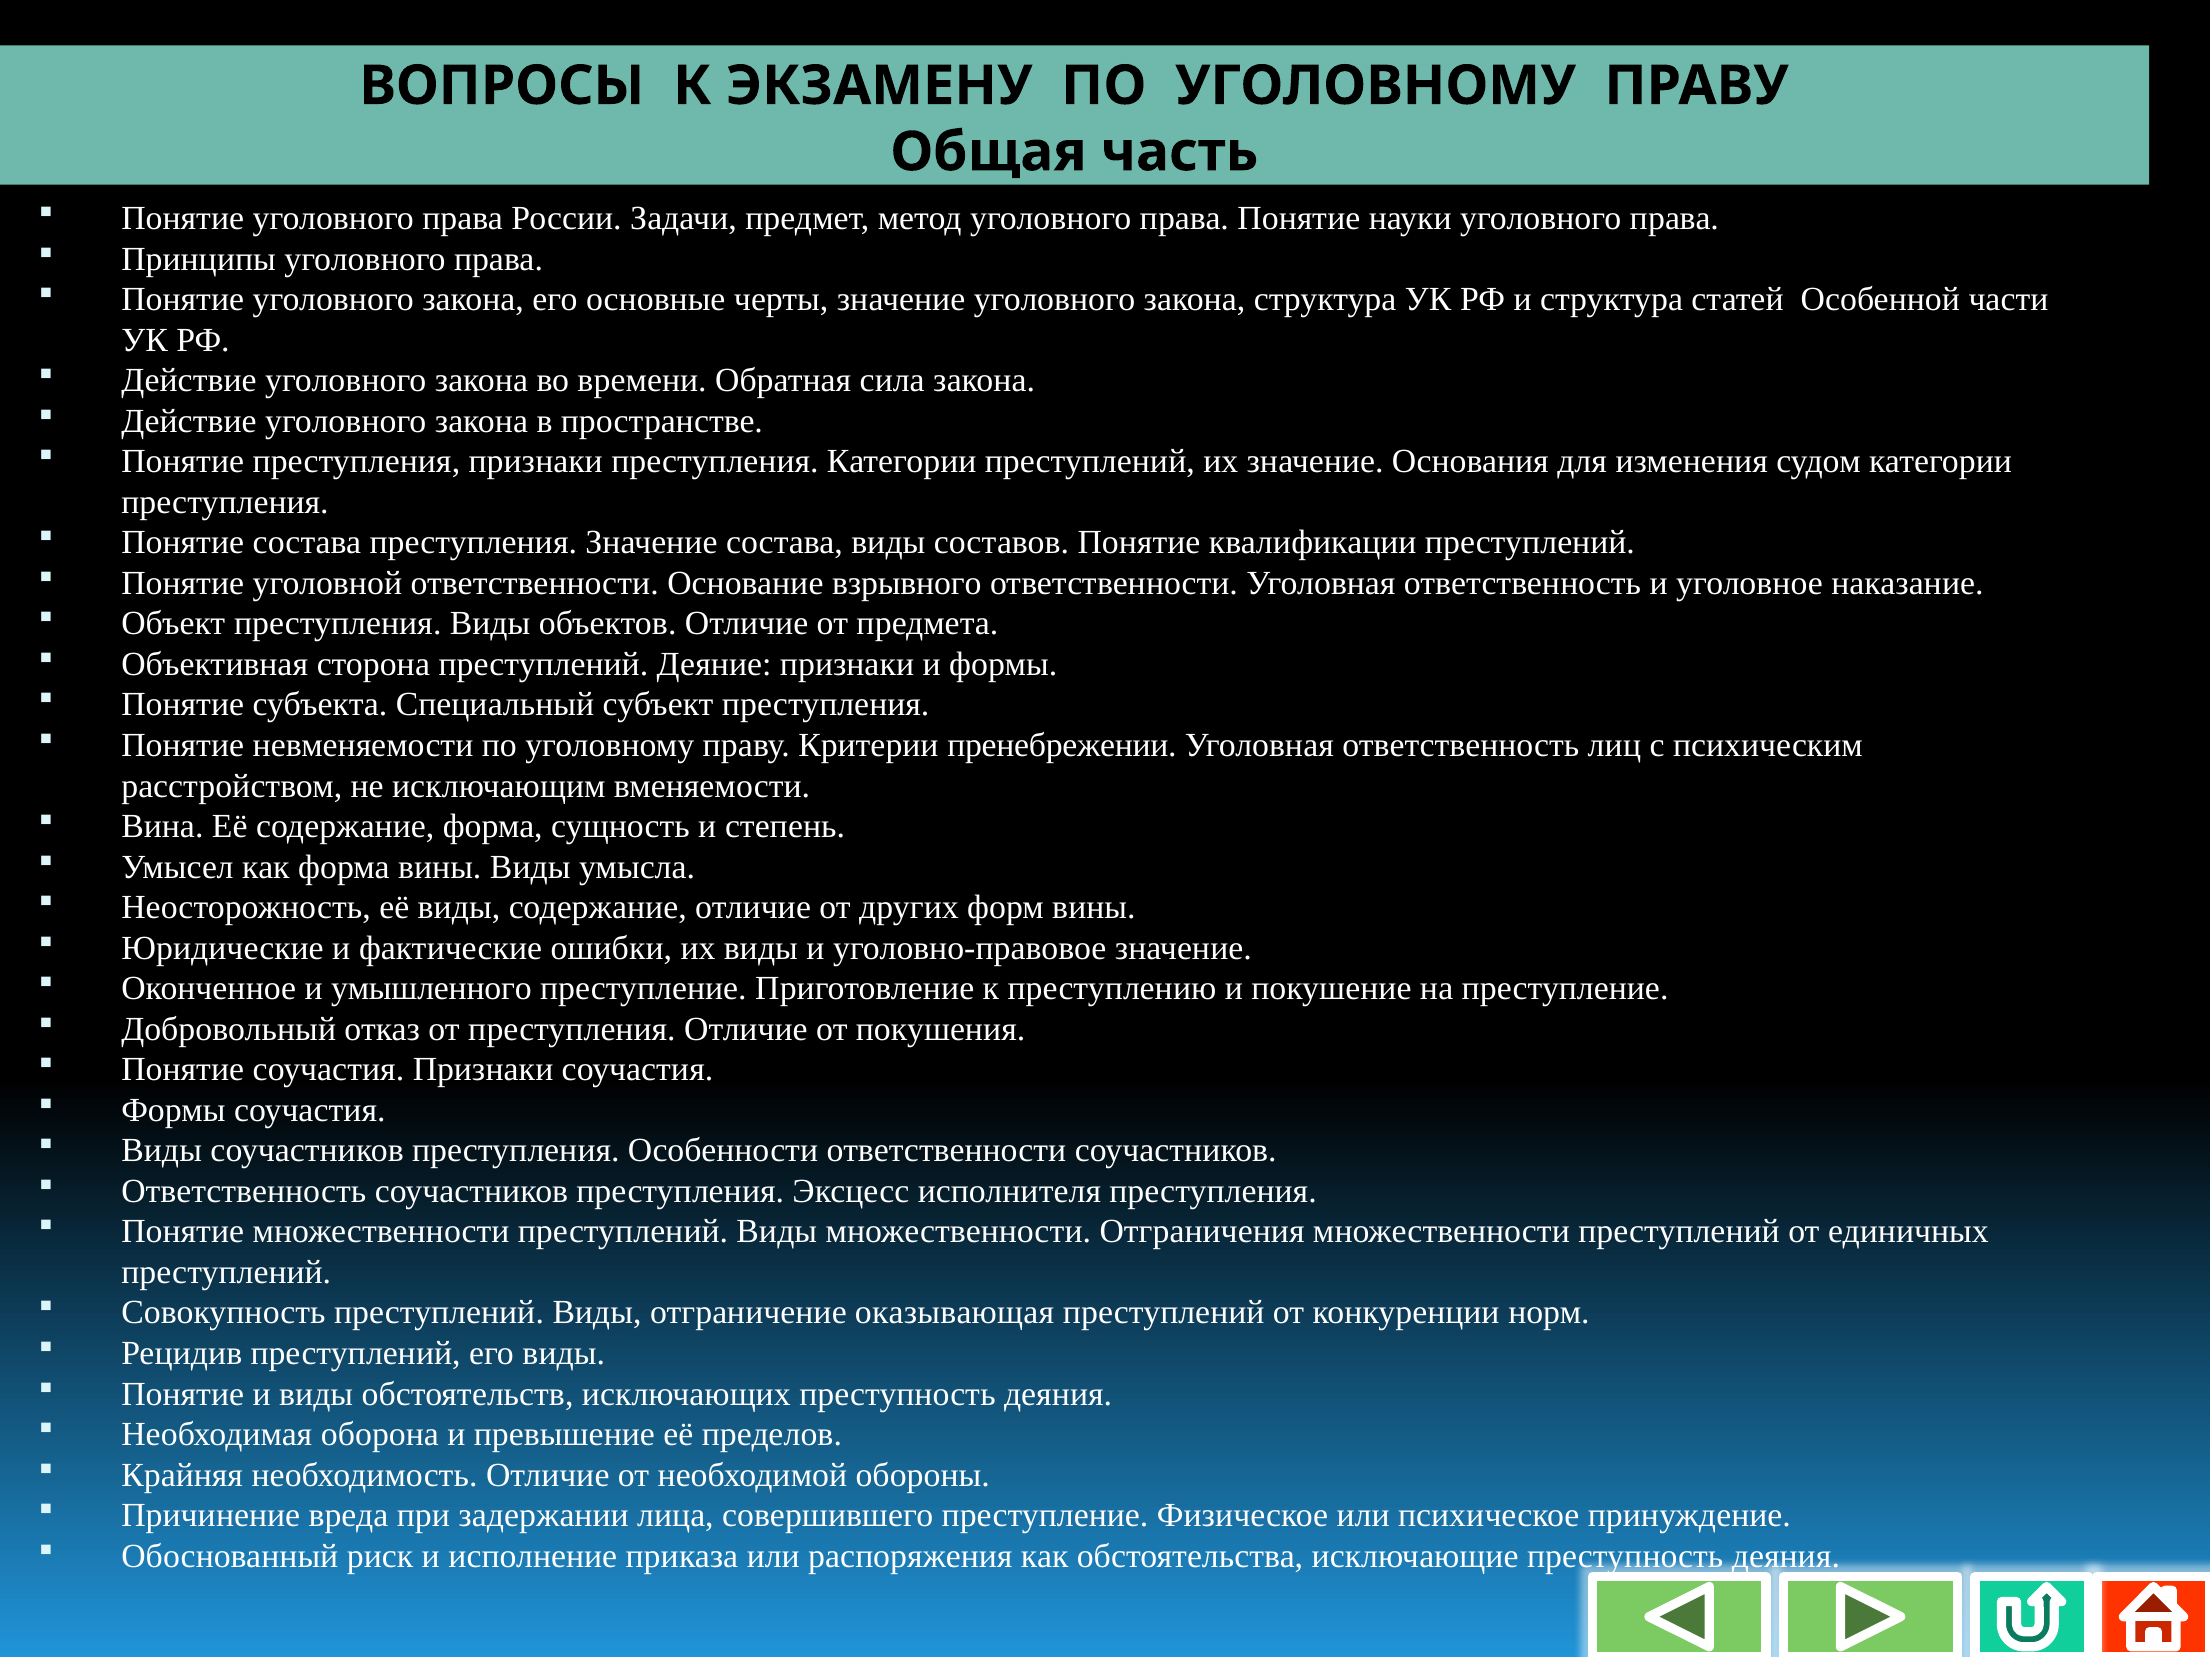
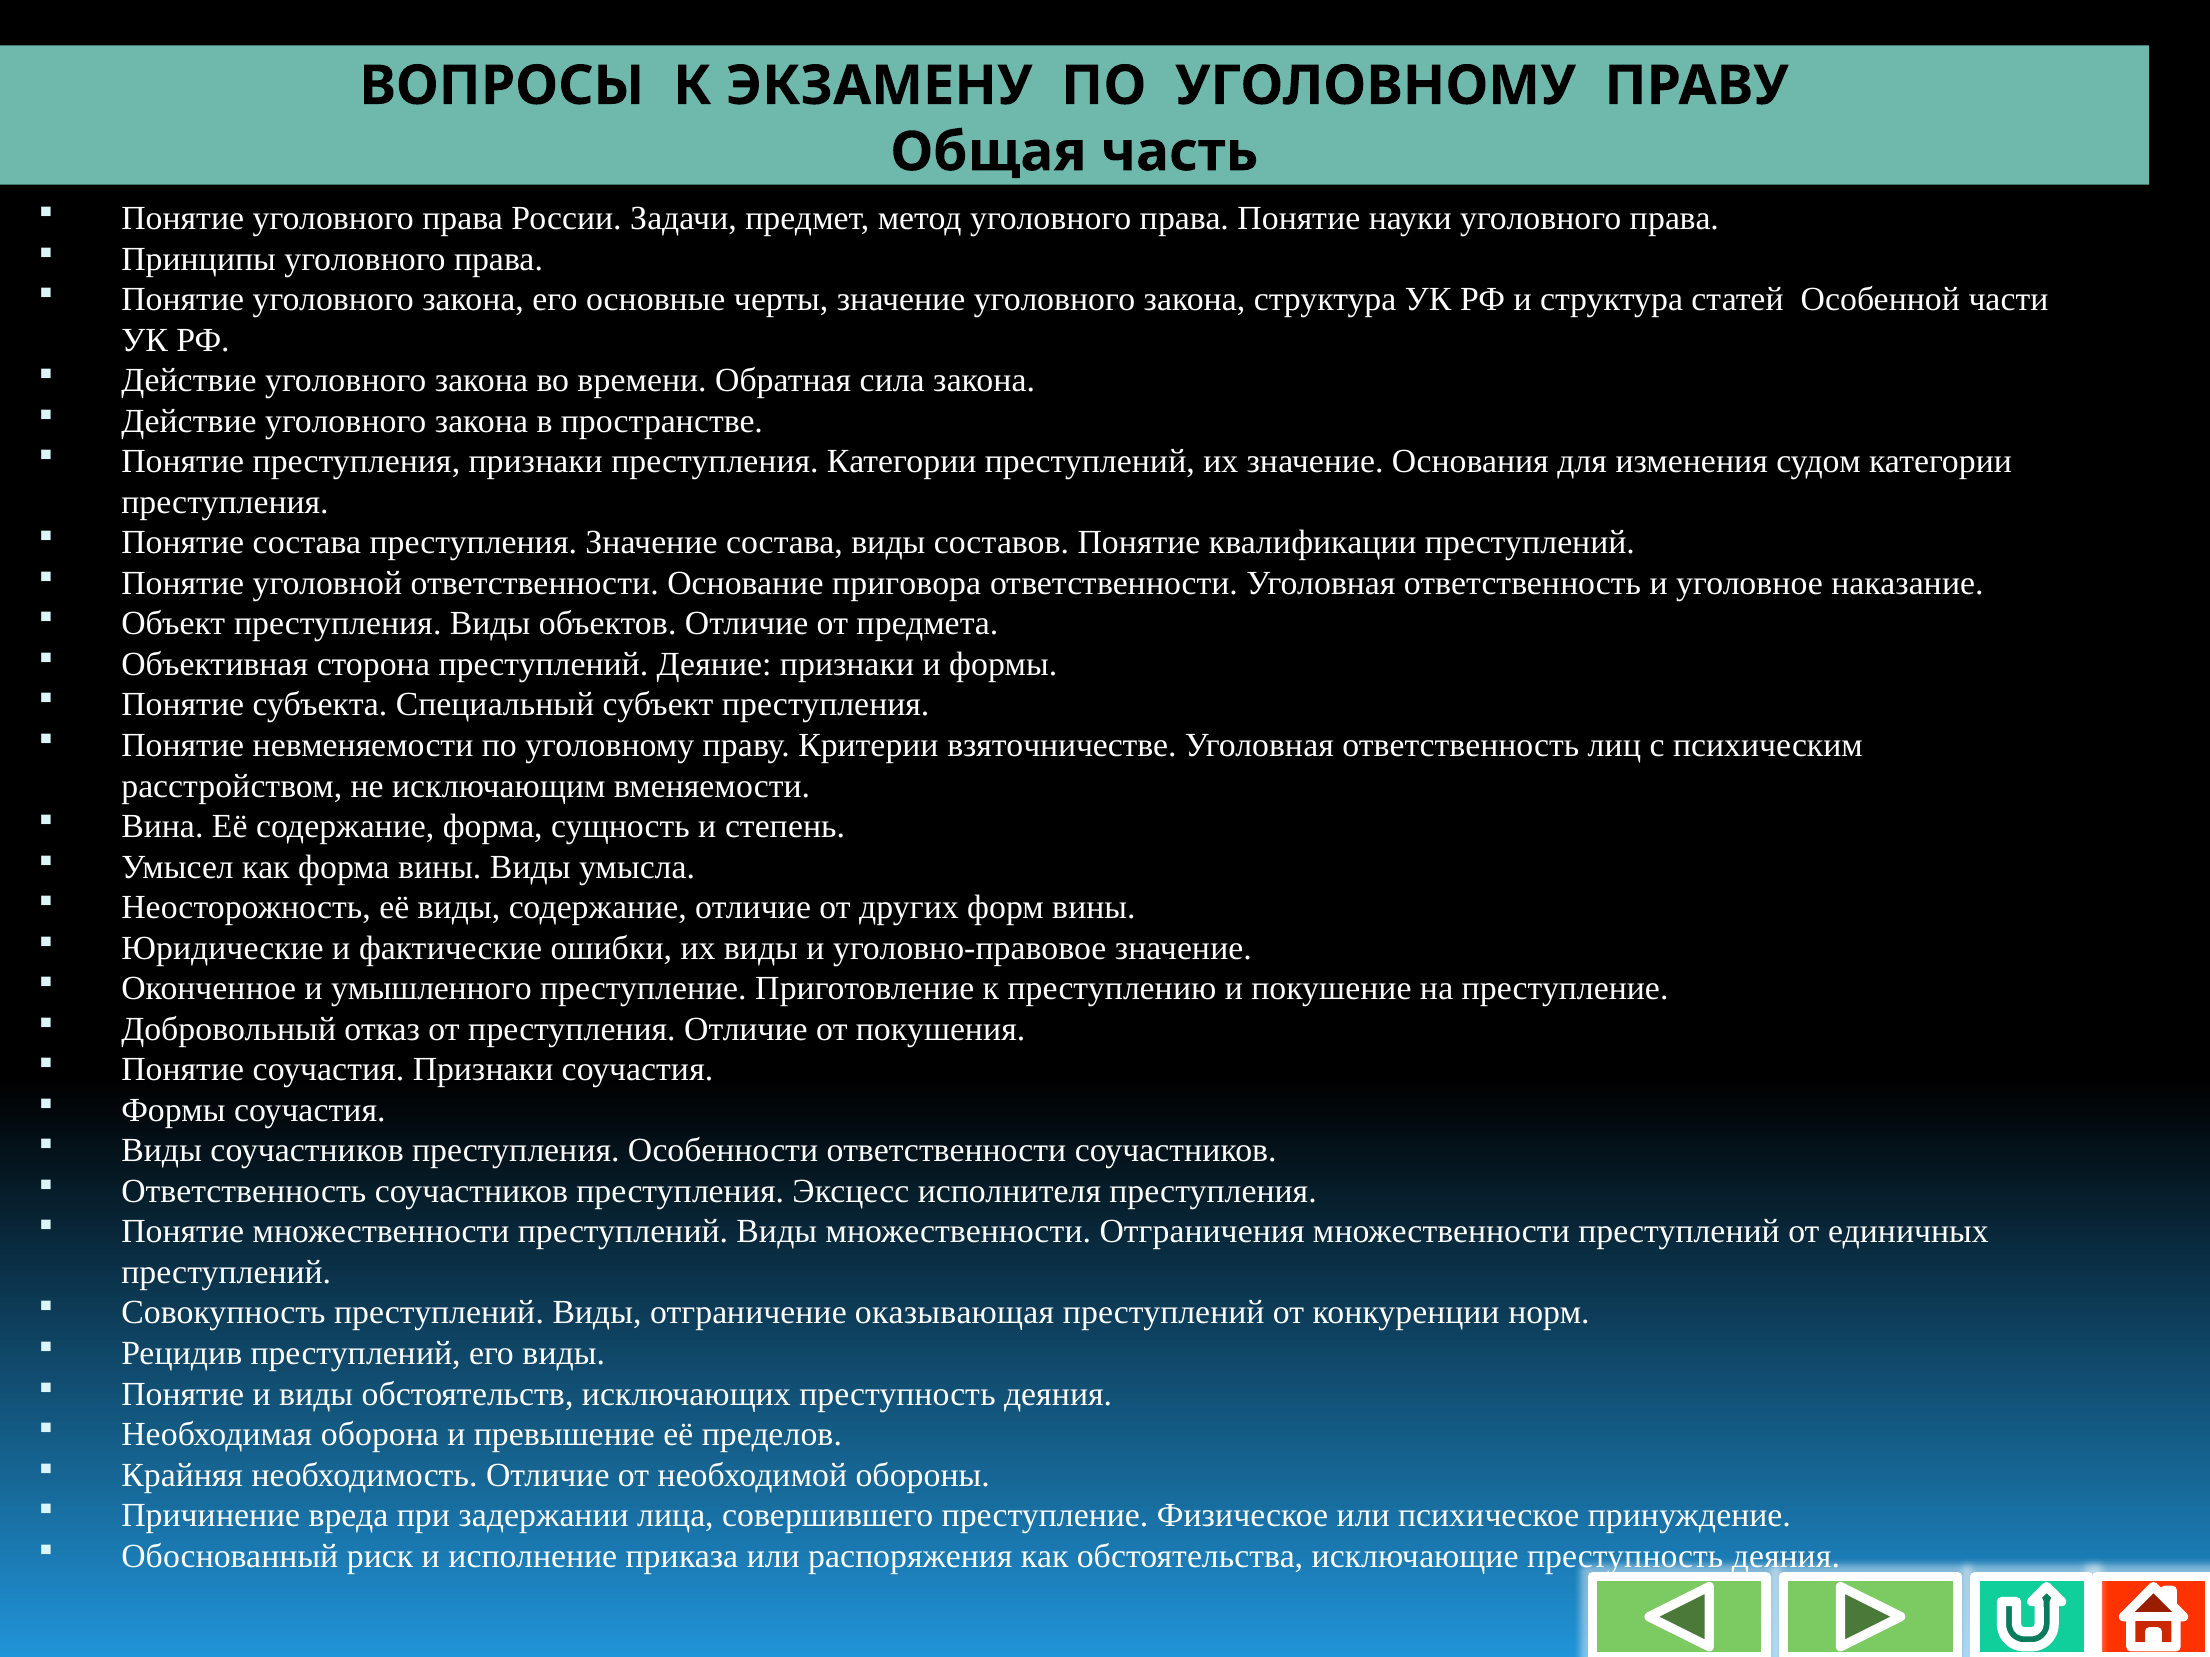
взрывного: взрывного -> приговора (907, 583)
пренебрежении: пренебрежении -> взяточничестве (1062, 746)
